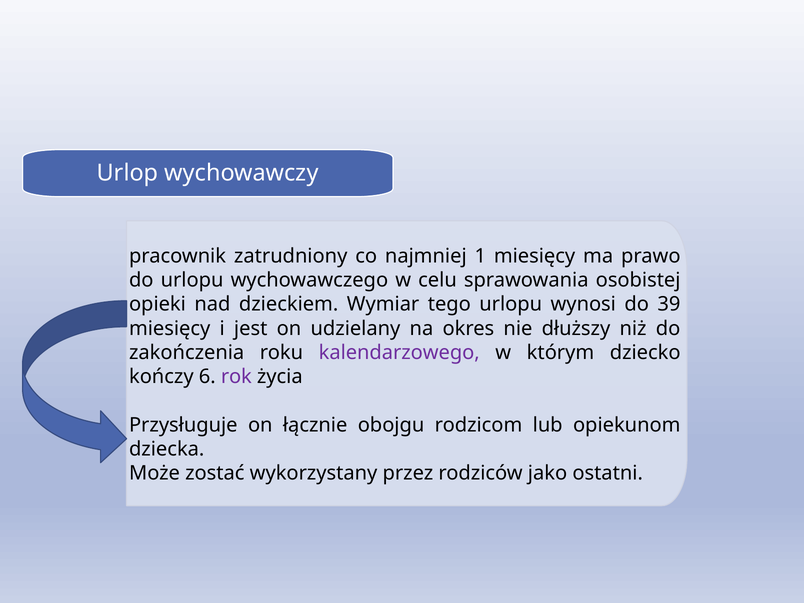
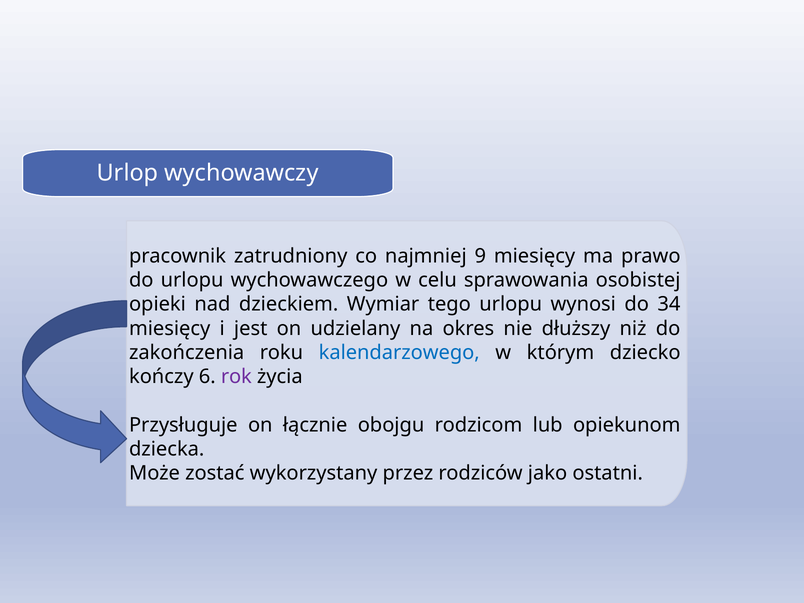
1: 1 -> 9 (480, 256)
39: 39 -> 34 (669, 304)
kalendarzowego colour: purple -> blue (399, 353)
